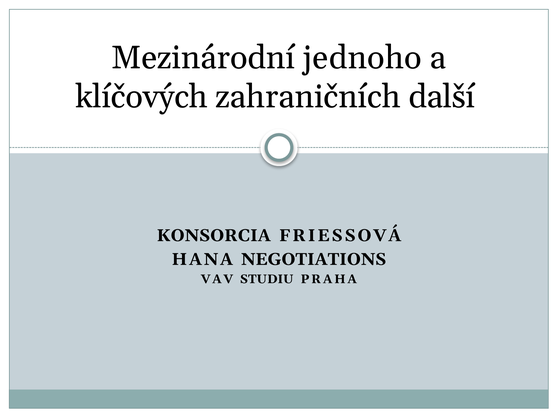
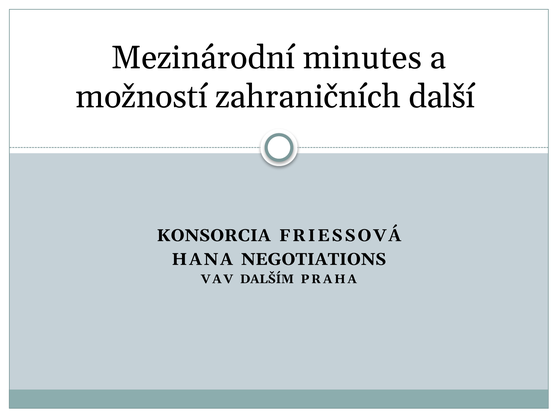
jednoho: jednoho -> minutes (362, 58)
klíčových: klíčových -> možností (142, 97)
STUDIU: STUDIU -> DALŠÍM (267, 279)
